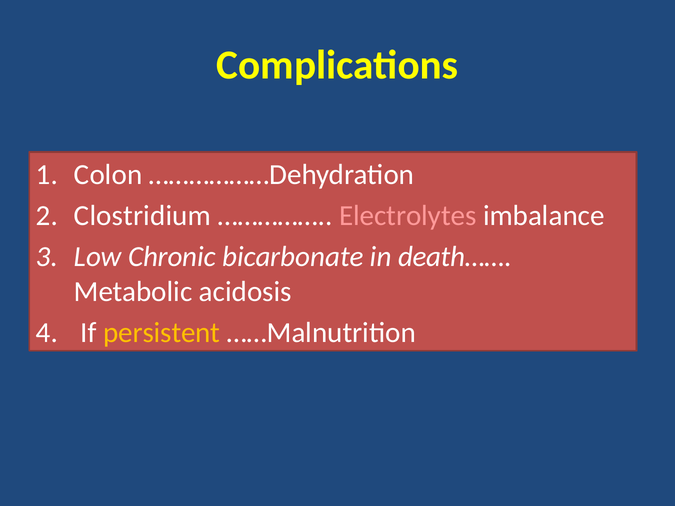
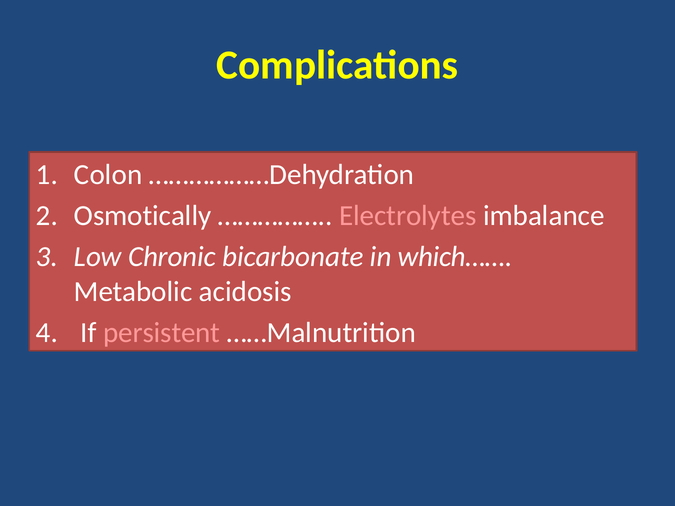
Clostridium: Clostridium -> Osmotically (143, 216)
death……: death…… -> which…… (455, 257)
persistent colour: yellow -> pink (162, 333)
